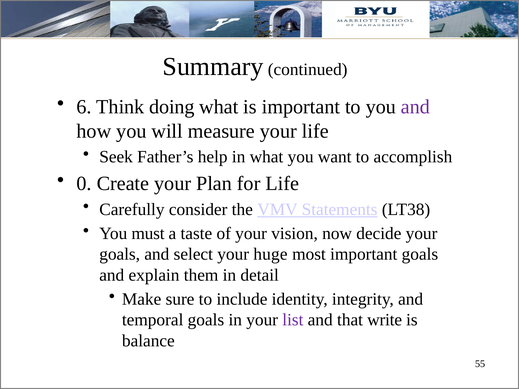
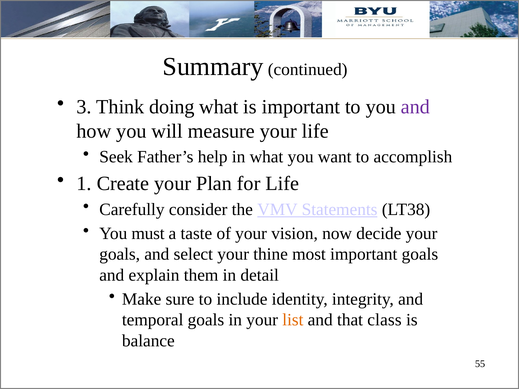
6: 6 -> 3 (84, 107)
0: 0 -> 1 (84, 184)
huge: huge -> thine (271, 254)
list colour: purple -> orange (293, 320)
write: write -> class (384, 320)
